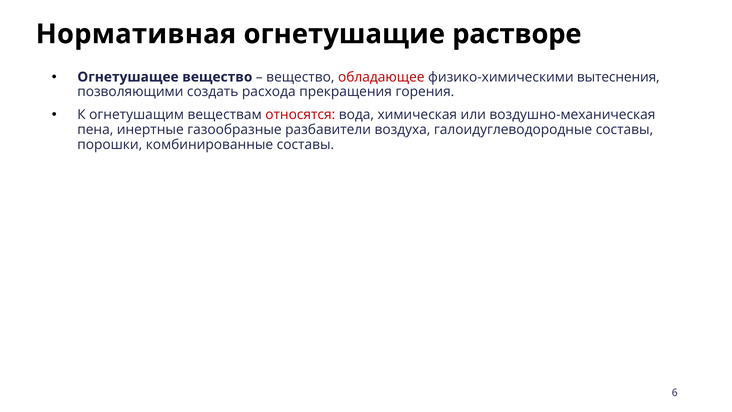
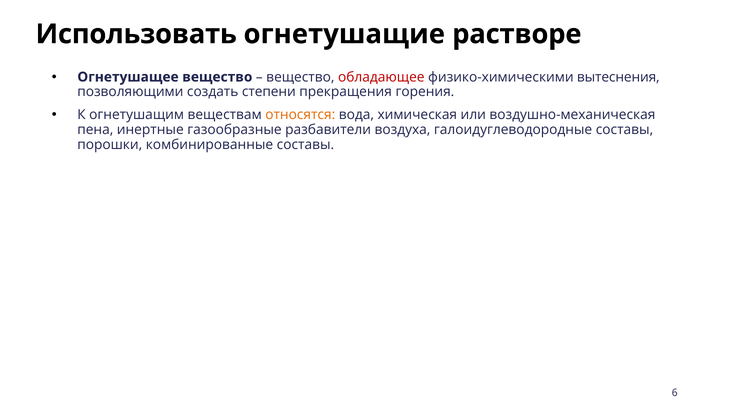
Нормативная: Нормативная -> Использовать (136, 34)
расхода: расхода -> степени (269, 92)
относятся colour: red -> orange (300, 115)
